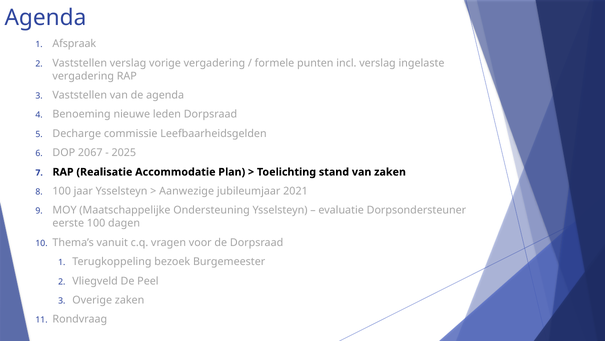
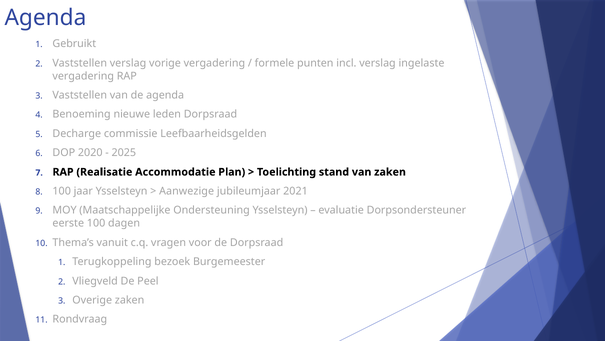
Afspraak: Afspraak -> Gebruikt (74, 44)
2067: 2067 -> 2020 (90, 153)
